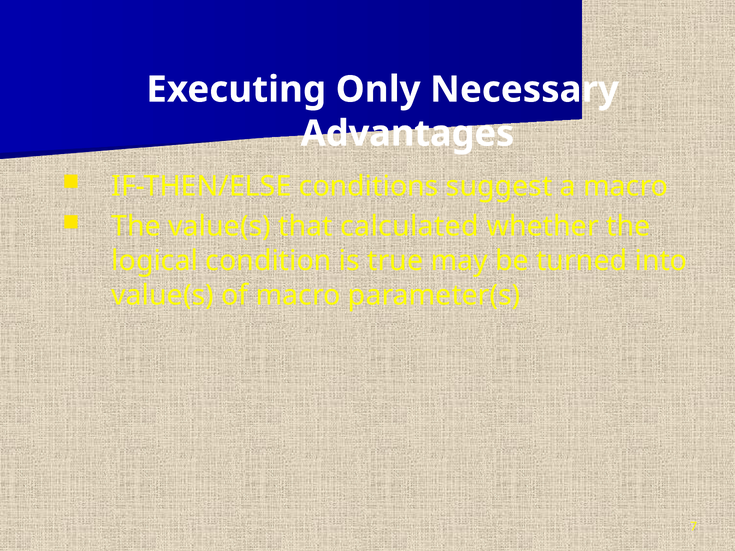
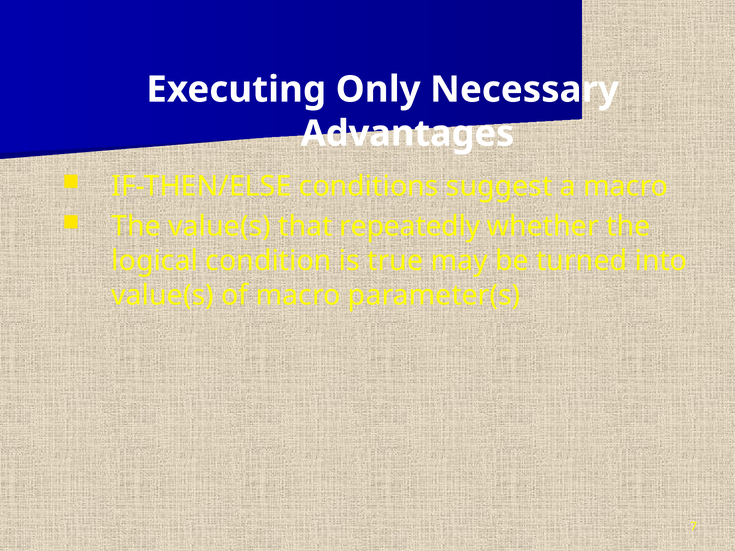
calculated: calculated -> repeatedly (410, 227)
